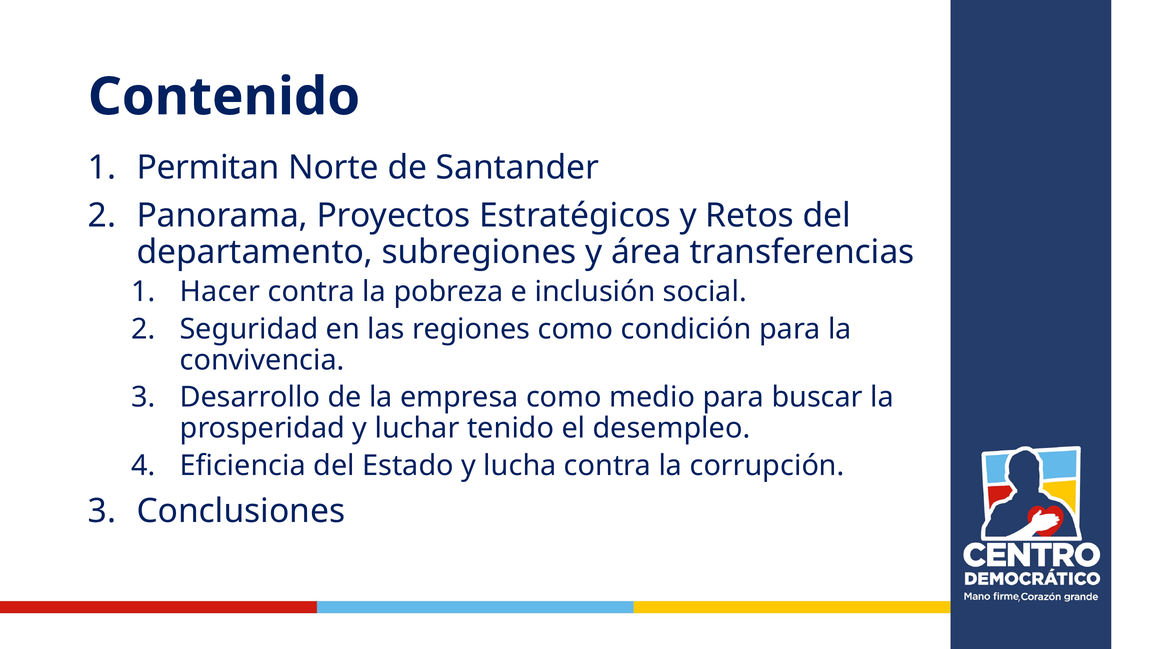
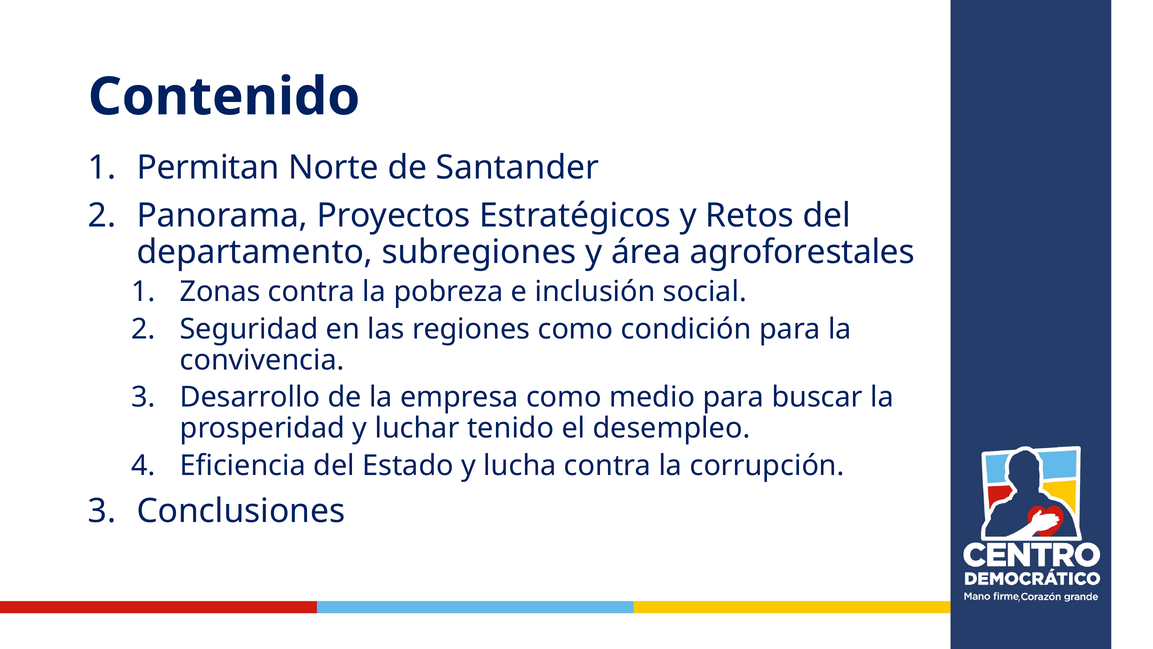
transferencias: transferencias -> agroforestales (802, 252)
Hacer: Hacer -> Zonas (220, 292)
